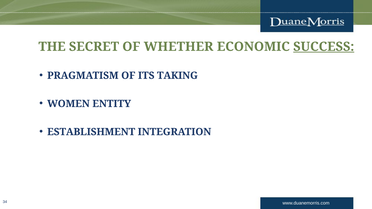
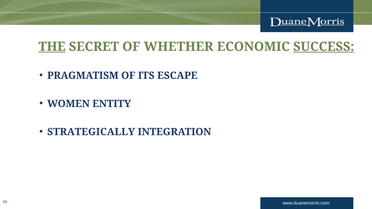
THE underline: none -> present (52, 47)
TAKING: TAKING -> ESCAPE (177, 76)
ESTABLISHMENT: ESTABLISHMENT -> STRATEGICALLY (91, 132)
